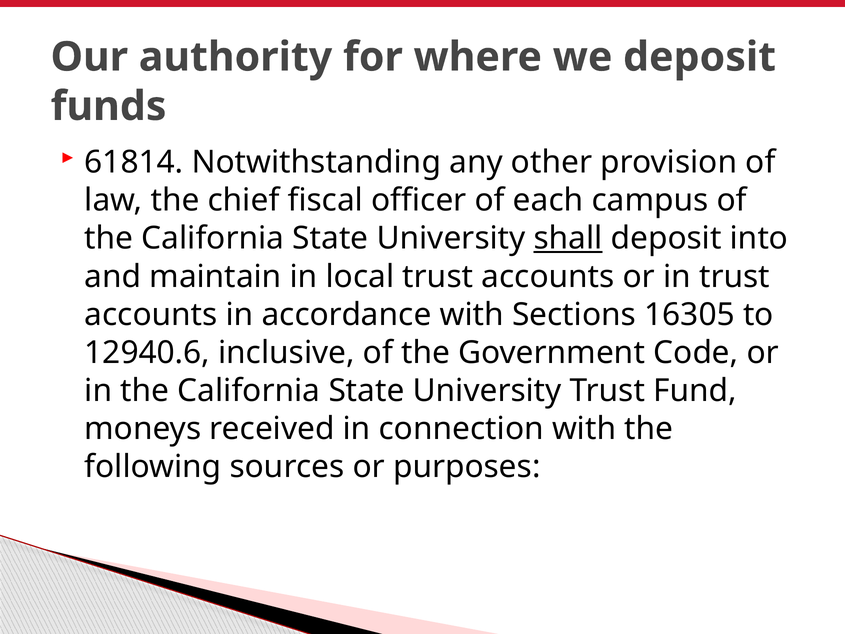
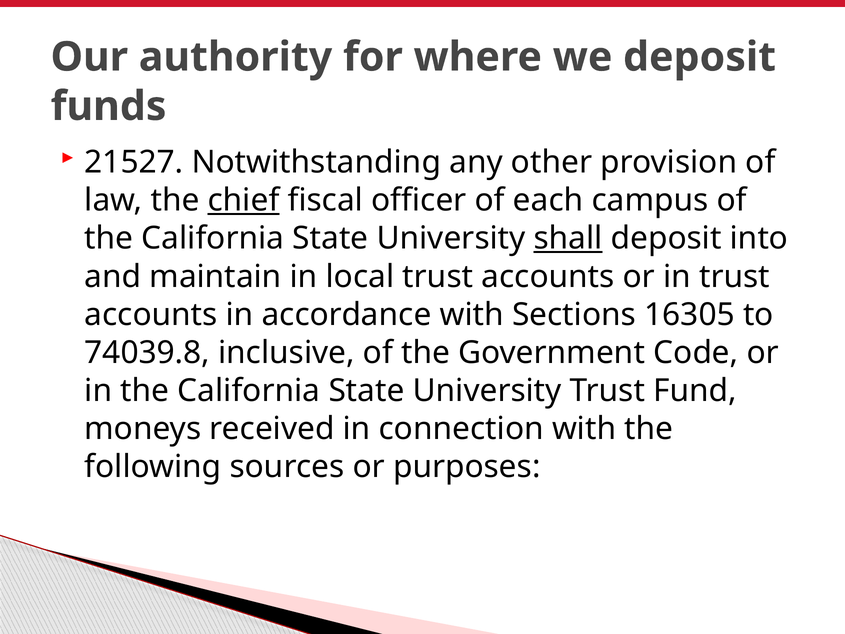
61814: 61814 -> 21527 (134, 162)
chief underline: none -> present (244, 200)
12940.6: 12940.6 -> 74039.8 (147, 353)
